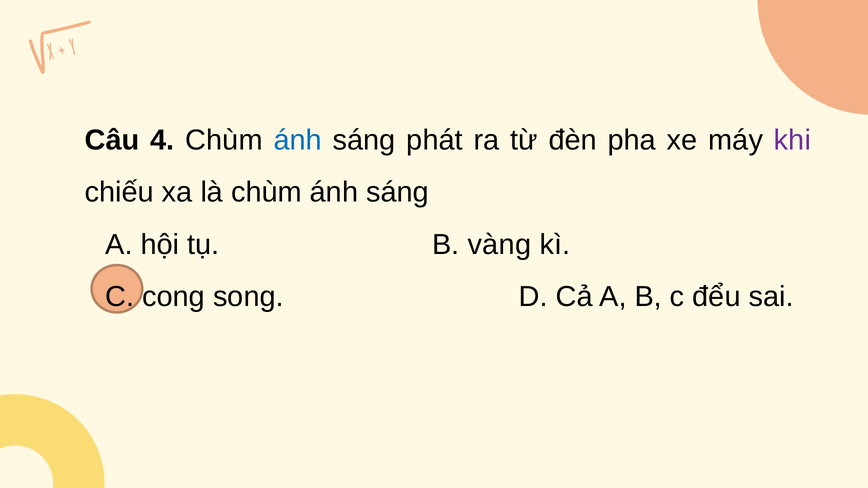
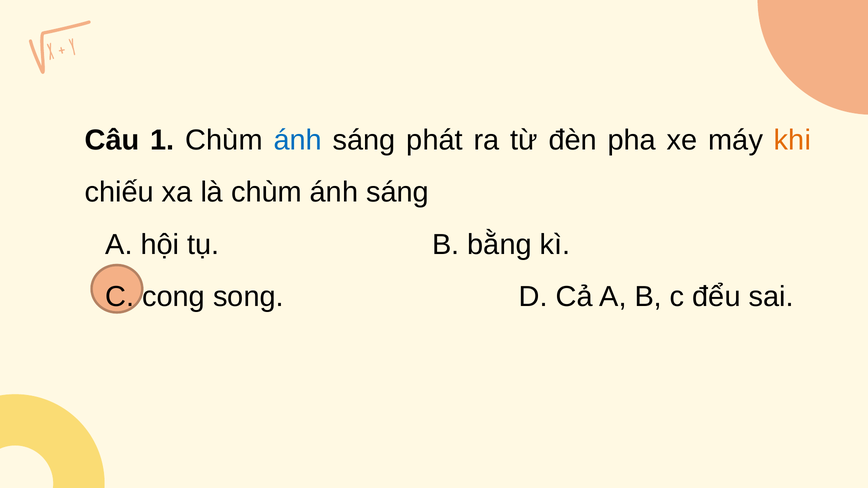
4: 4 -> 1 (162, 140)
khi colour: purple -> orange (792, 140)
vàng: vàng -> bằng (500, 245)
